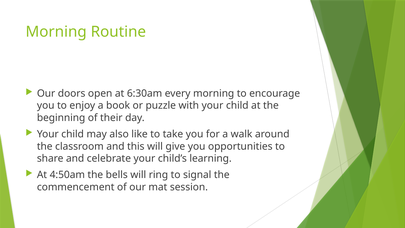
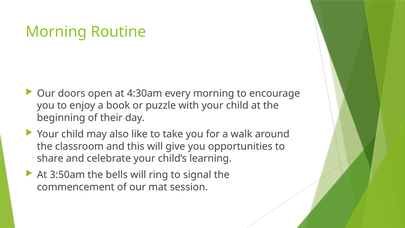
6:30am: 6:30am -> 4:30am (145, 93)
4:50am: 4:50am -> 3:50am (67, 175)
